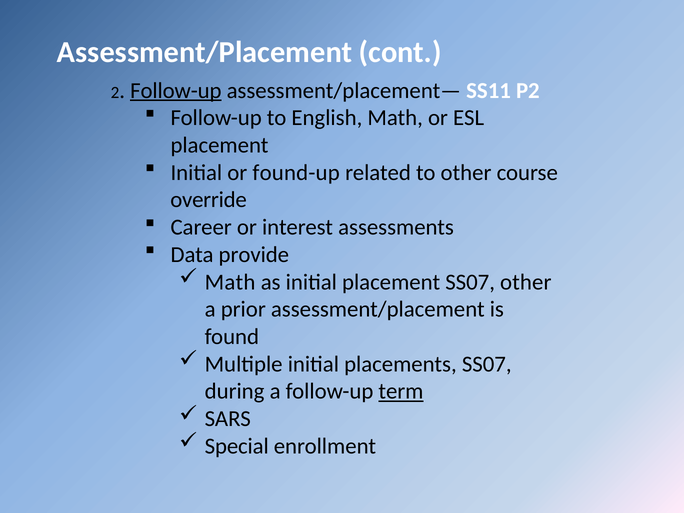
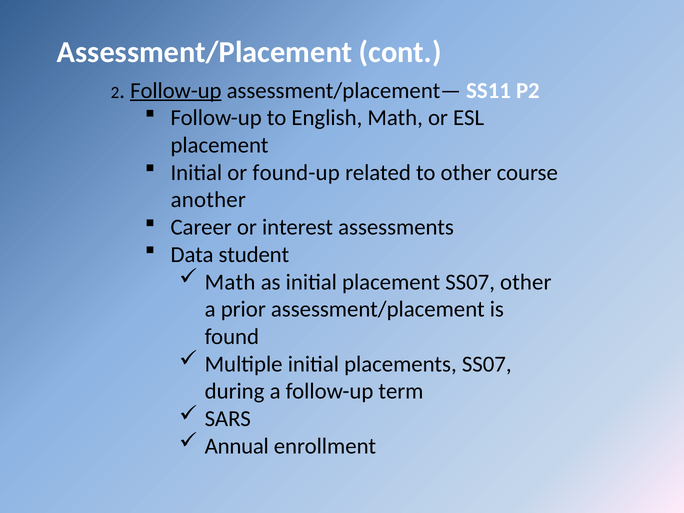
override: override -> another (208, 200)
provide: provide -> student (254, 255)
term underline: present -> none (401, 391)
Special: Special -> Annual (237, 446)
